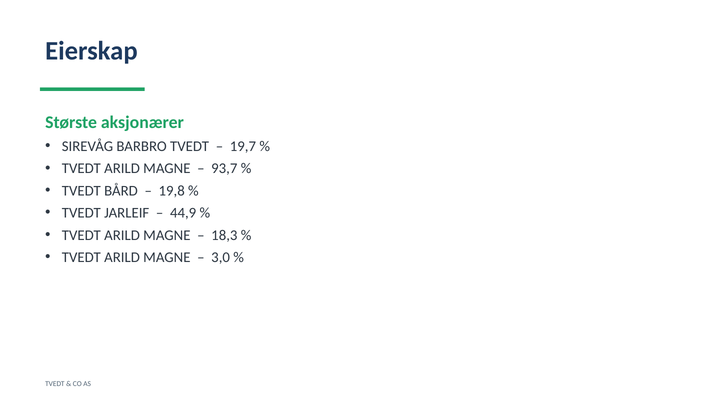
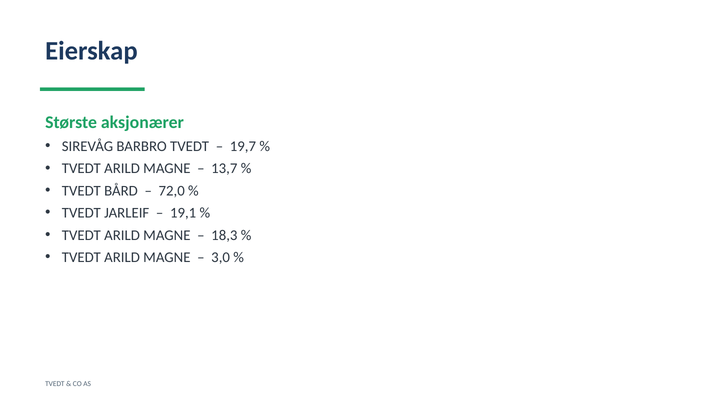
93,7: 93,7 -> 13,7 (224, 168)
19,8: 19,8 -> 72,0 (172, 190)
44,9: 44,9 -> 19,1 (183, 213)
